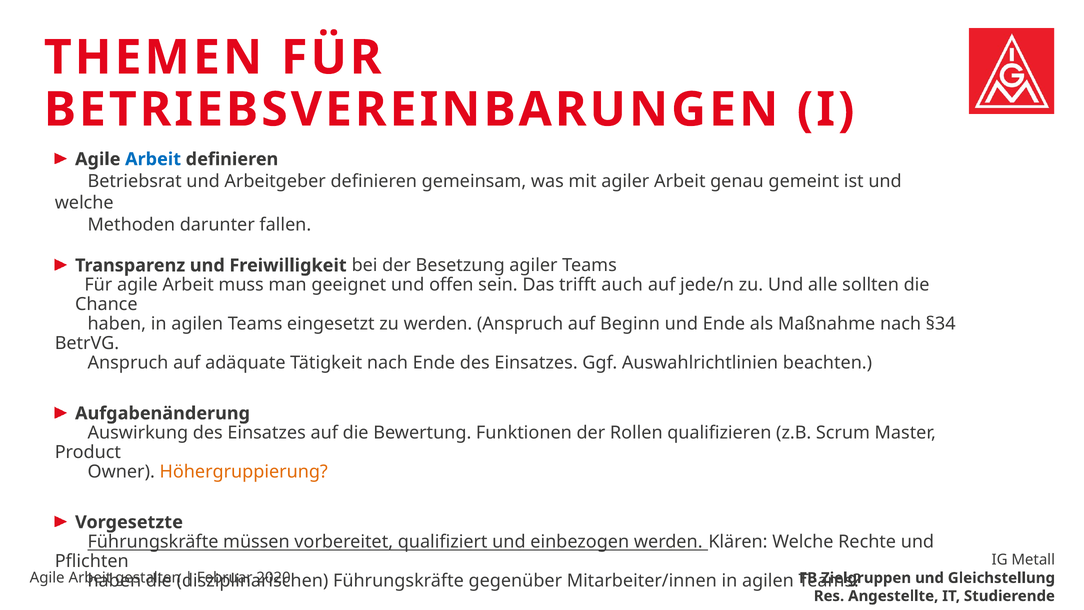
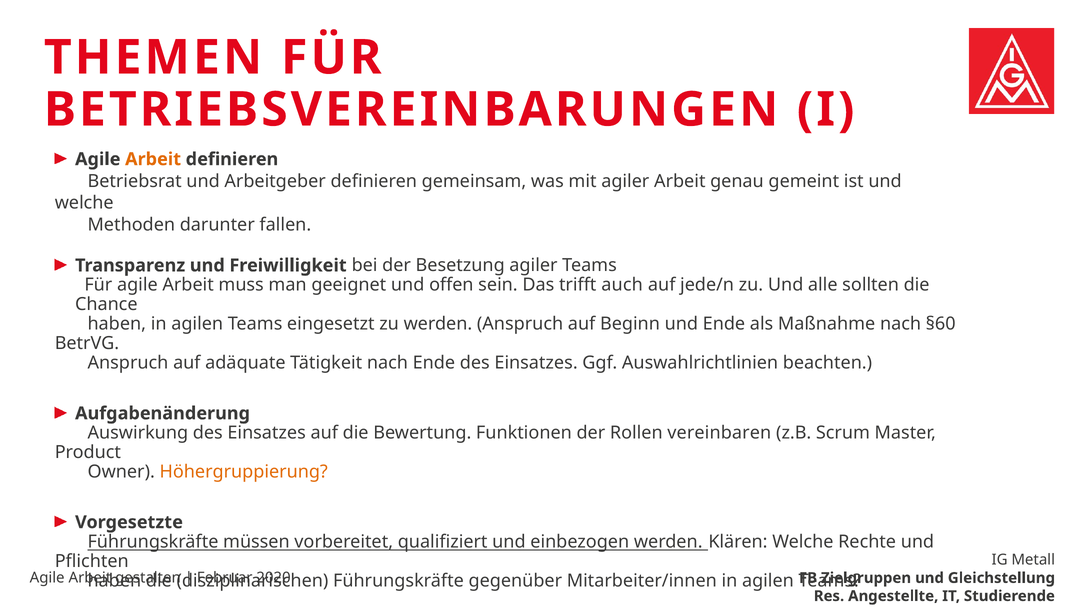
Arbeit colour: blue -> orange (153, 159)
§34: §34 -> §60 (941, 324)
qualifizieren: qualifizieren -> vereinbaren (719, 433)
